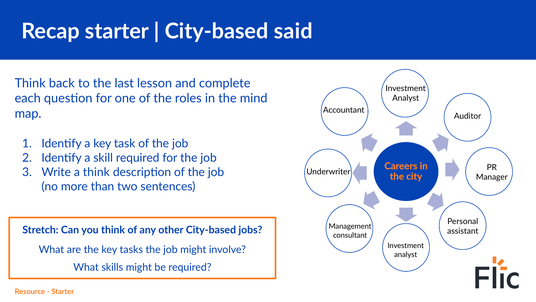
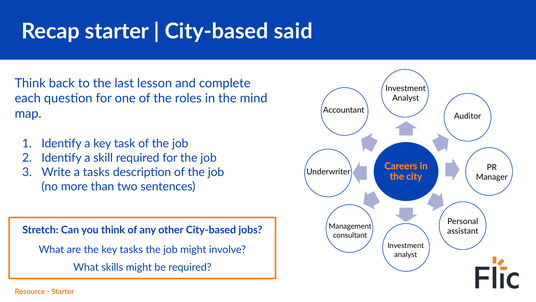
a think: think -> tasks (96, 172)
